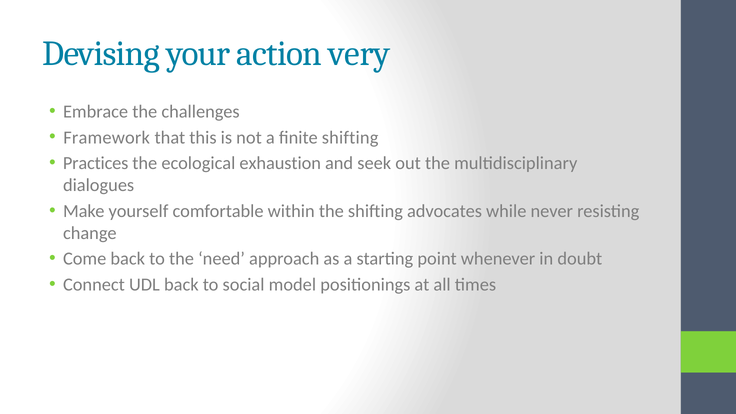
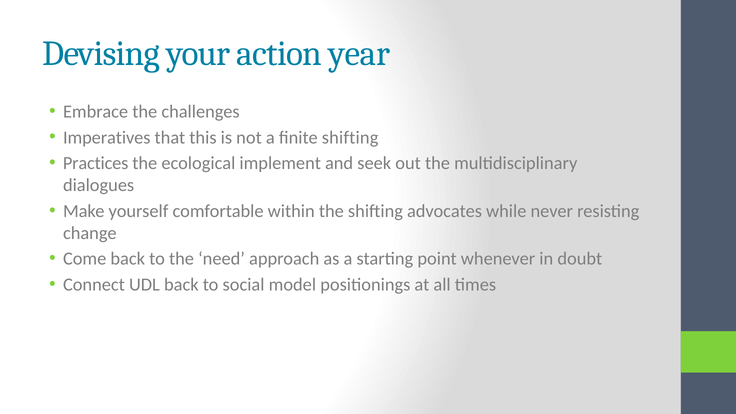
very: very -> year (359, 54)
Framework: Framework -> Imperatives (107, 137)
exhaustion: exhaustion -> implement (280, 163)
